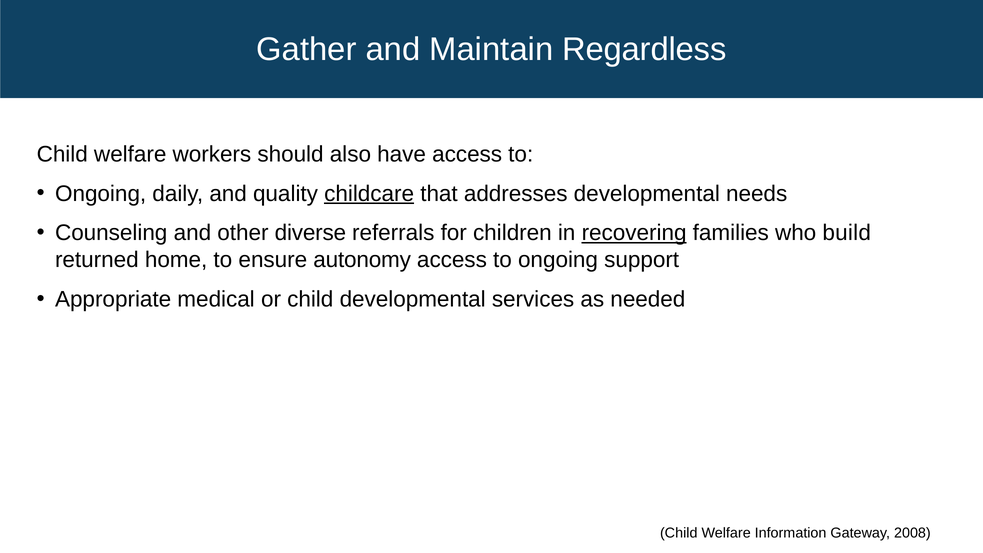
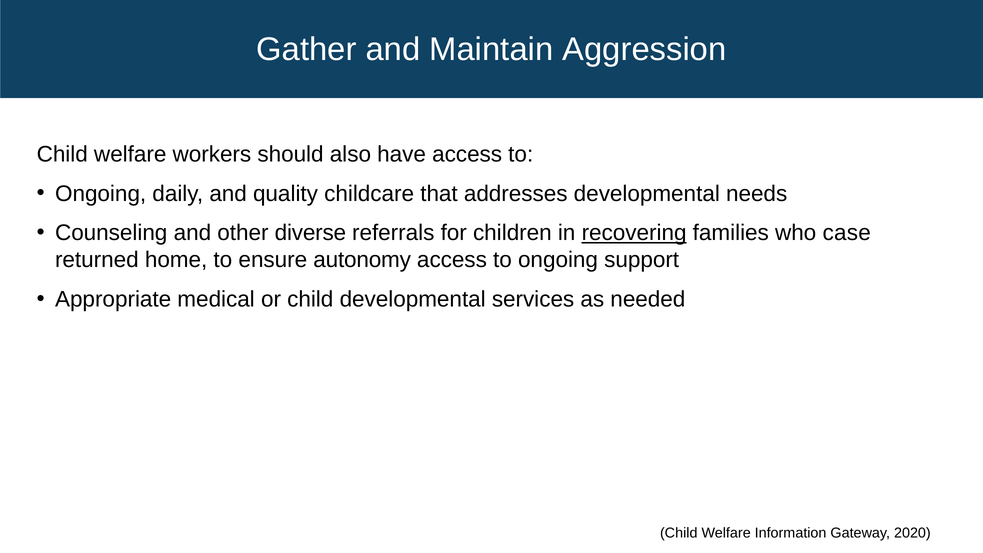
Regardless: Regardless -> Aggression (644, 49)
childcare underline: present -> none (369, 194)
build: build -> case (847, 233)
2008: 2008 -> 2020 (912, 533)
